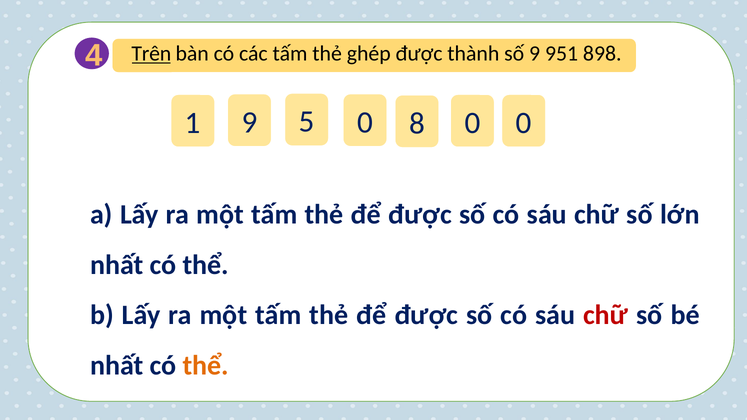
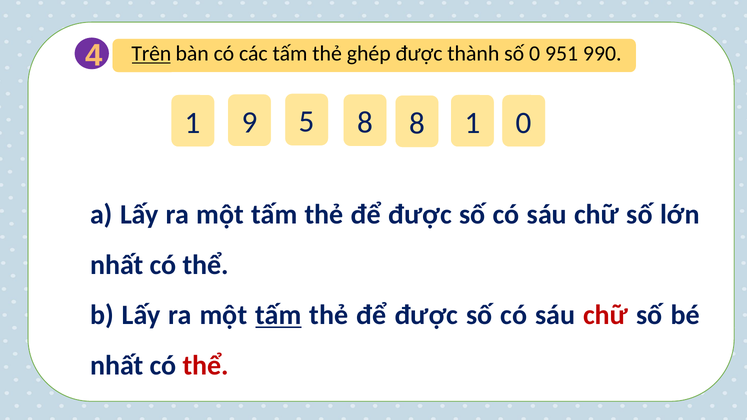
số 9: 9 -> 0 (535, 54)
898: 898 -> 990 (602, 54)
5 0: 0 -> 8 (365, 122)
8 0: 0 -> 1 (472, 123)
tấm underline: none -> present (278, 315)
thể colour: orange -> red (206, 366)
